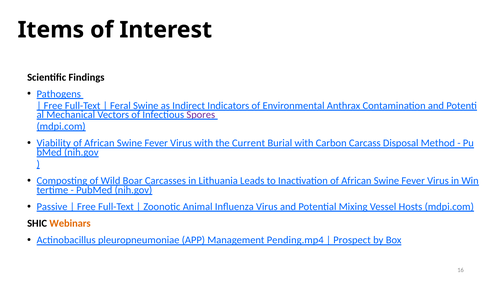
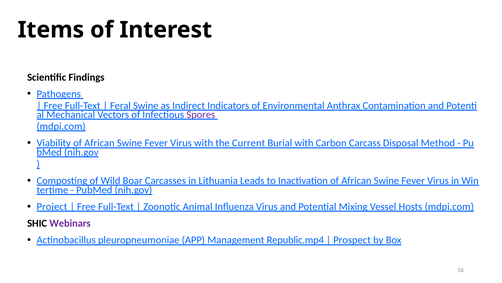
Passive: Passive -> Project (52, 206)
Webinars colour: orange -> purple (70, 223)
Pending.mp4: Pending.mp4 -> Republic.mp4 (295, 240)
